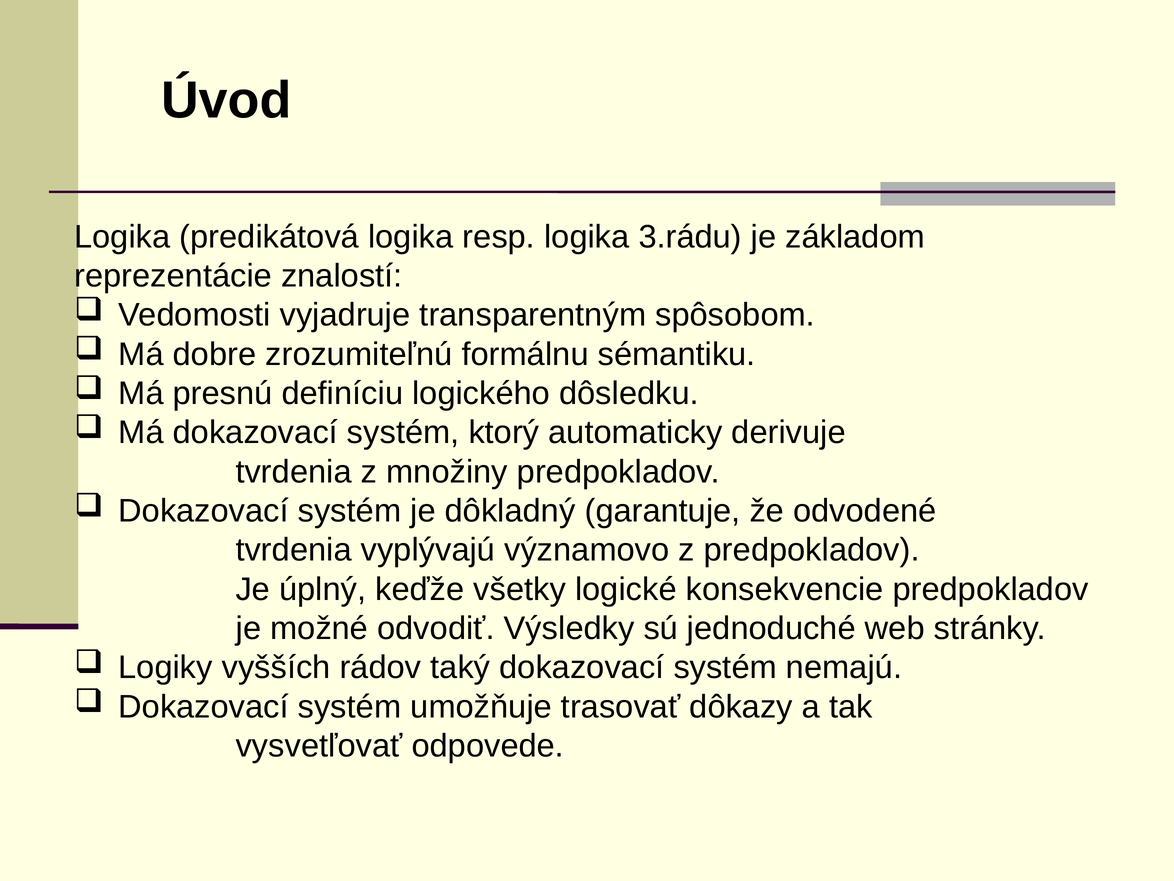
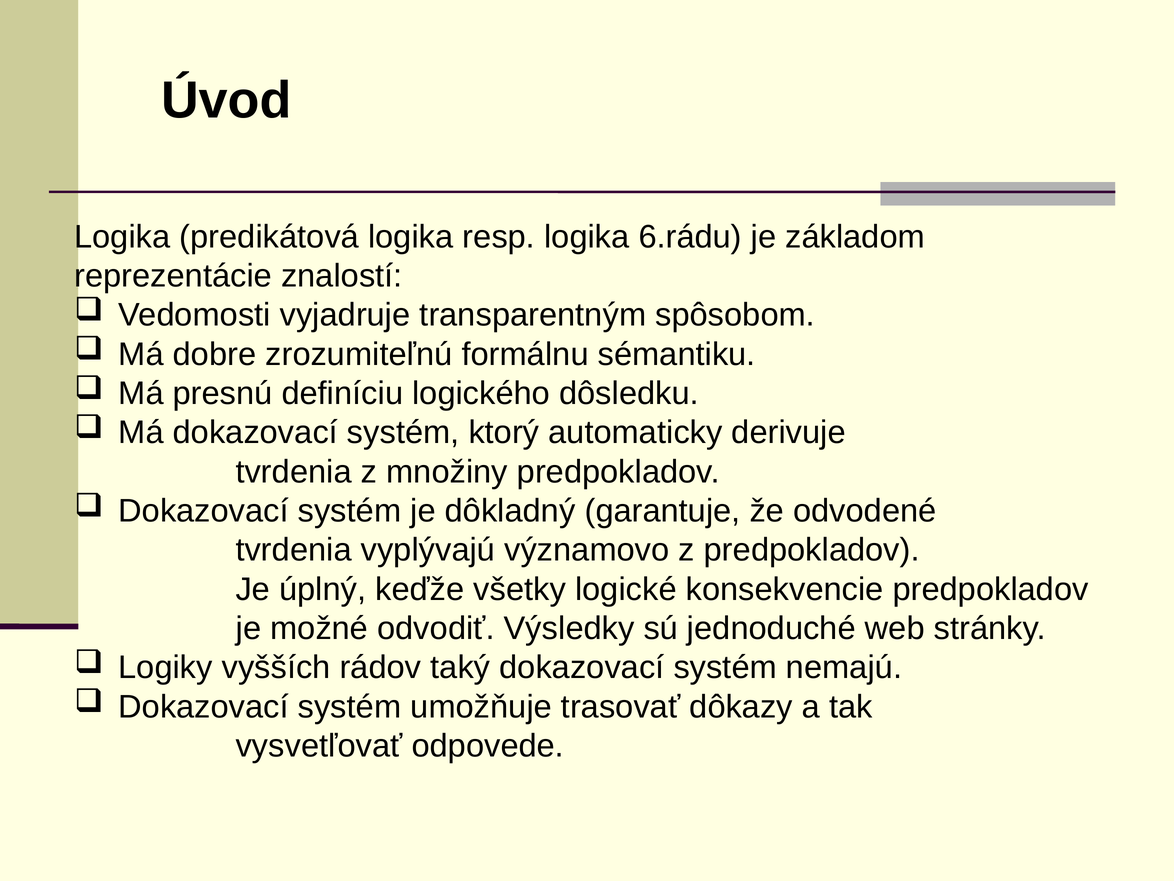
3.rádu: 3.rádu -> 6.rádu (690, 237)
